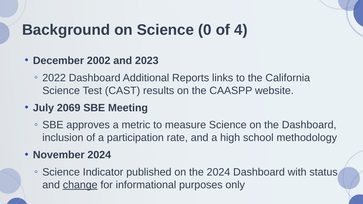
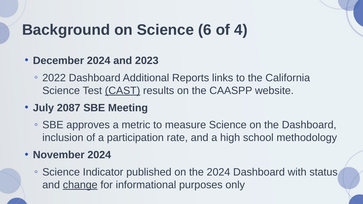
0: 0 -> 6 (205, 30)
December 2002: 2002 -> 2024 (99, 61)
CAST underline: none -> present (123, 91)
2069: 2069 -> 2087 (69, 108)
